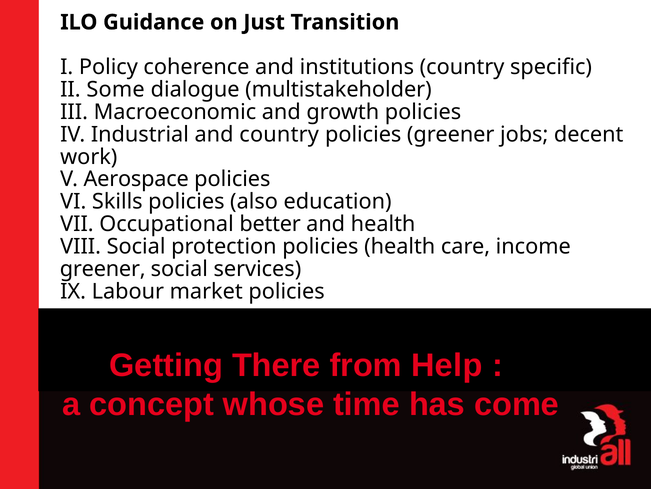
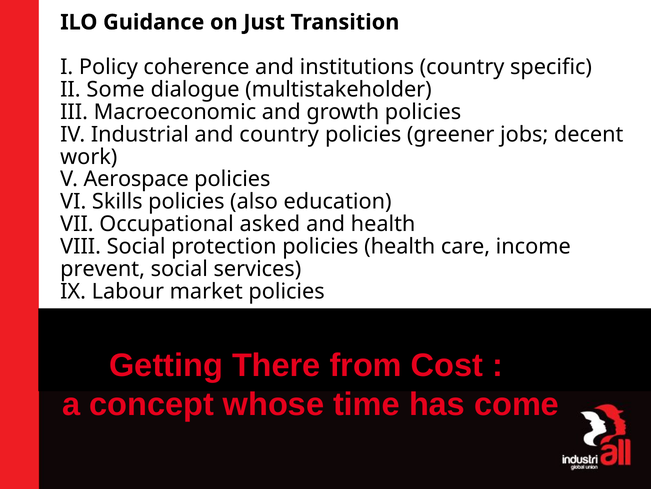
better: better -> asked (270, 224)
greener: greener -> prevent (103, 269)
Help: Help -> Cost (447, 365)
